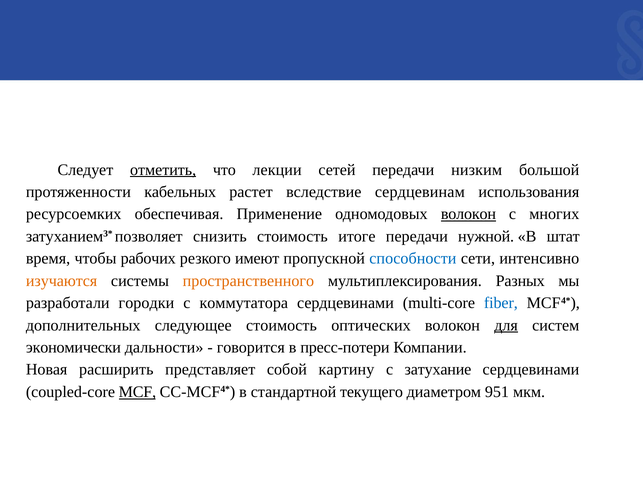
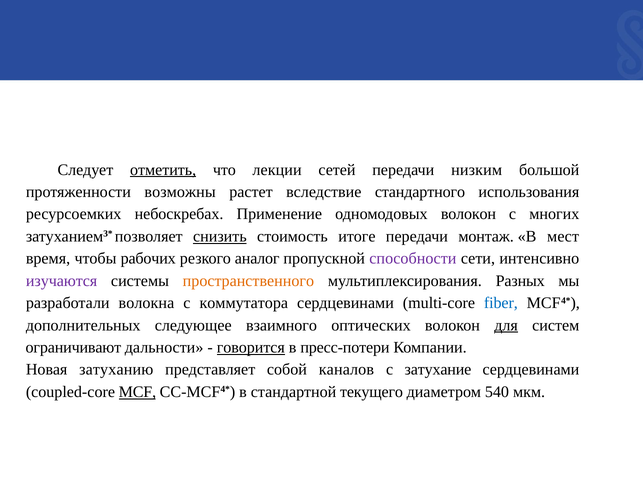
кабельных: кабельных -> возможны (180, 192)
сердцевинам: сердцевинам -> стандартного (420, 192)
обеспечивая: обеспечивая -> небоскребах (179, 214)
волокон underline: present -> none (468, 214)
снизить underline: none -> present (220, 236)
нужной: нужной -> монтаж (486, 236)
штат: штат -> мест (563, 236)
имеют: имеют -> аналог (257, 258)
способности colour: blue -> purple (413, 258)
изучаются colour: orange -> purple (62, 280)
городки: городки -> волокна (146, 303)
следующее стоимость: стоимость -> взаимного (282, 325)
экономически: экономически -> ограничивают (73, 347)
говорится underline: none -> present (251, 347)
расширить: расширить -> затуханию (116, 369)
картину: картину -> каналов (346, 369)
951: 951 -> 540 (497, 391)
